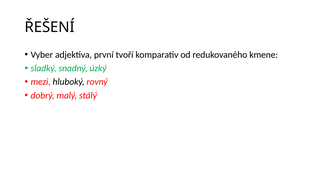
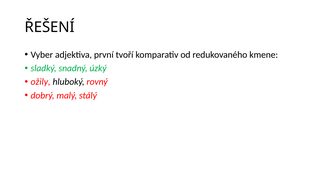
mezi: mezi -> ožily (41, 82)
